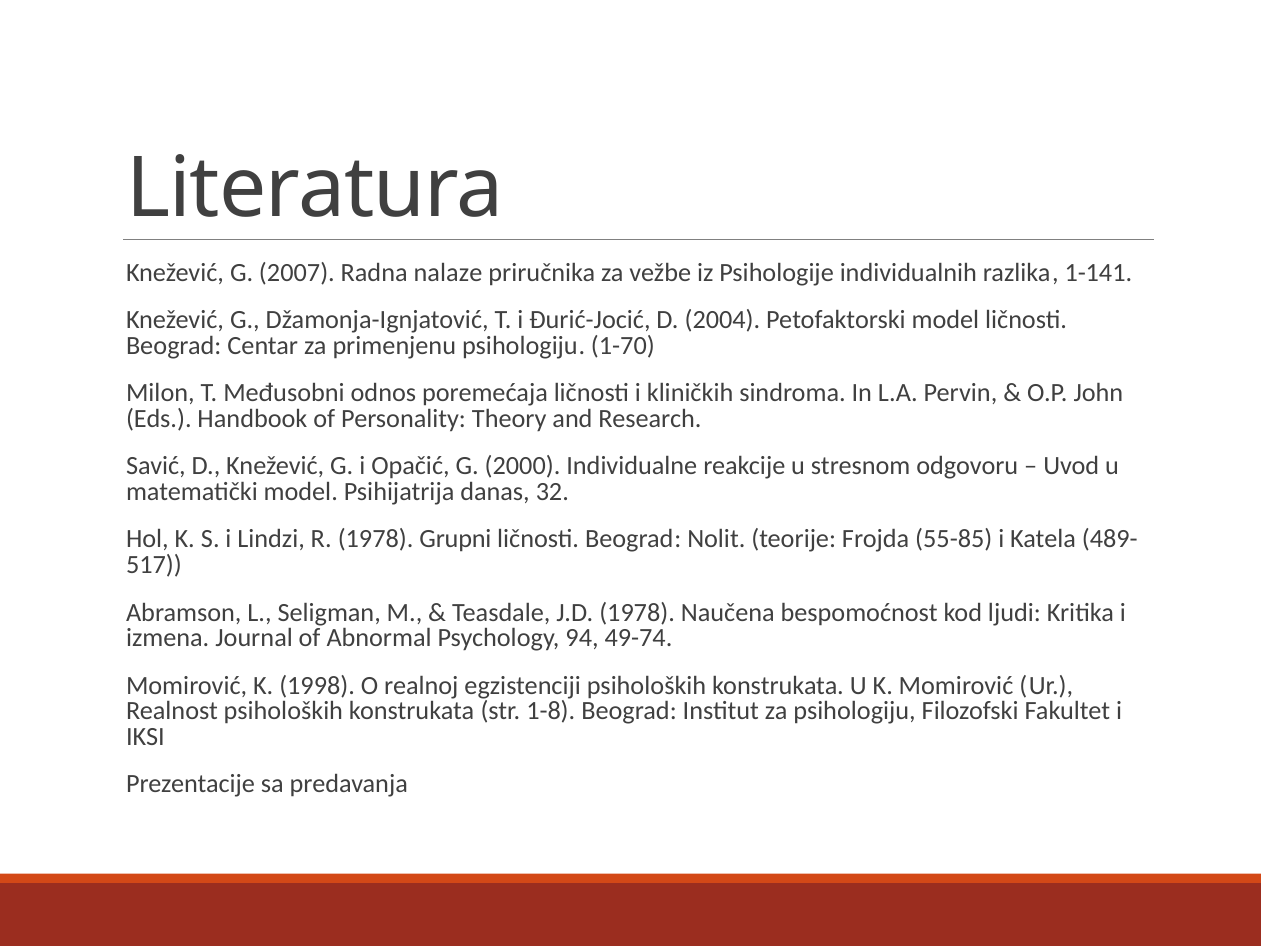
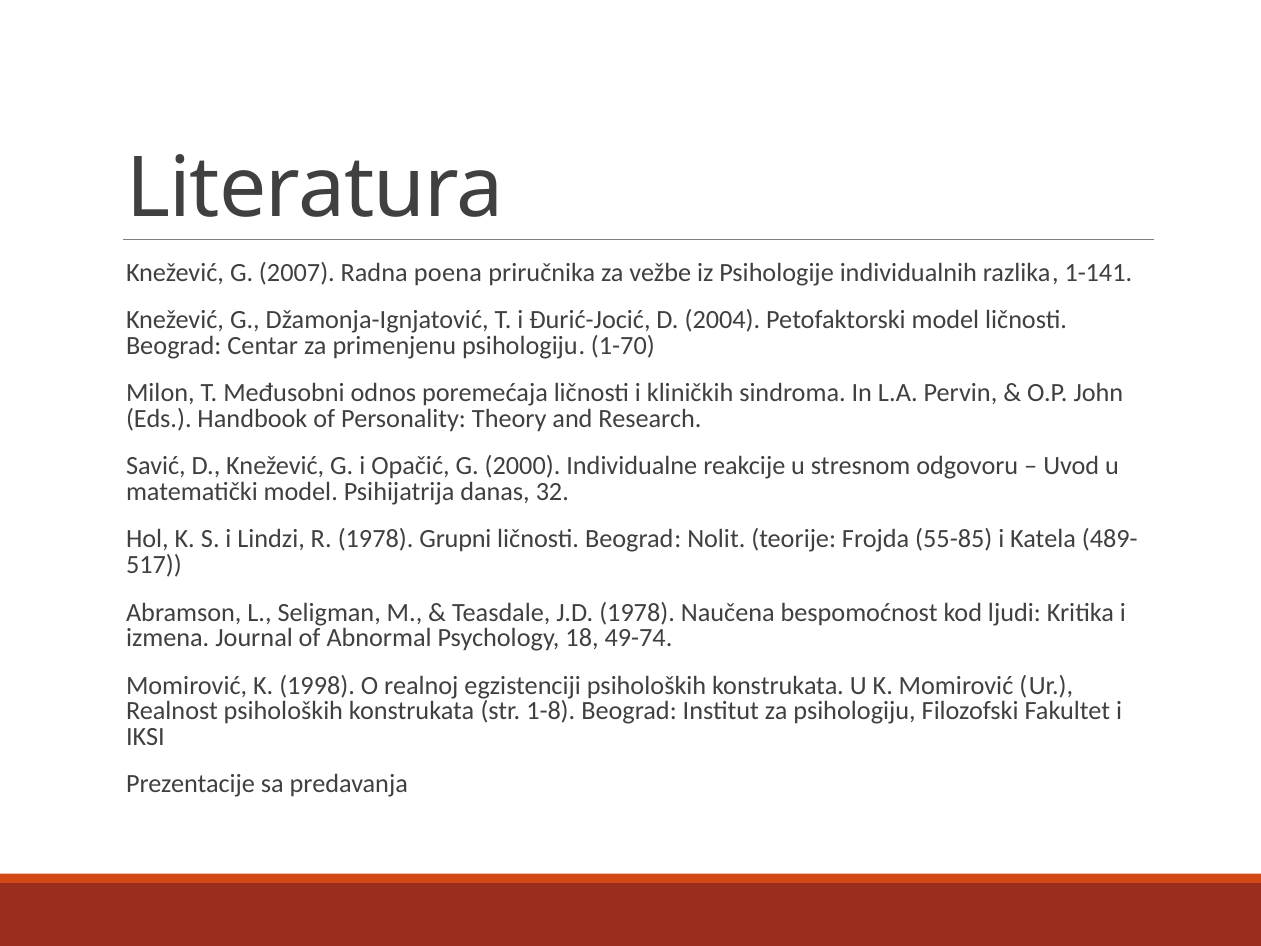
nalaze: nalaze -> poena (448, 273)
94: 94 -> 18 (582, 638)
